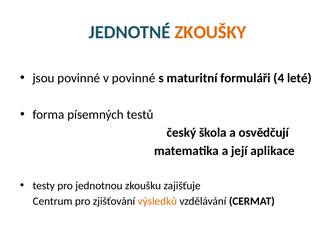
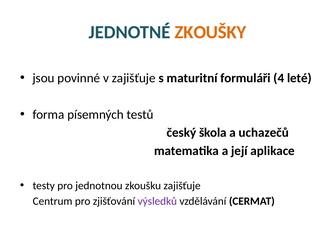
v povinné: povinné -> zajišťuje (134, 78)
osvědčují: osvědčují -> uchazečů (264, 133)
výsledků colour: orange -> purple (157, 201)
